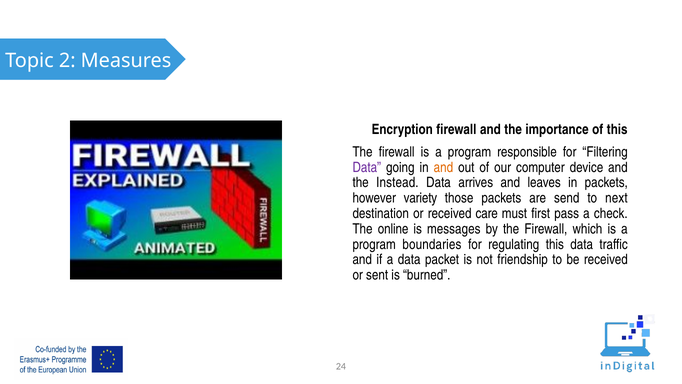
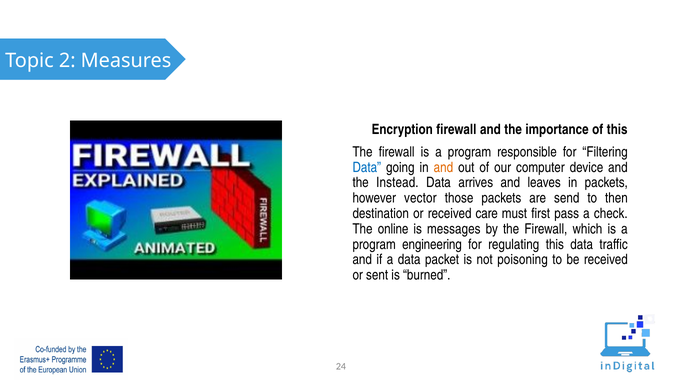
Data colour: purple -> blue (367, 167)
variety: variety -> vector (420, 198)
next: next -> then (616, 198)
boundaries: boundaries -> engineering (432, 244)
friendship: friendship -> poisoning (523, 259)
